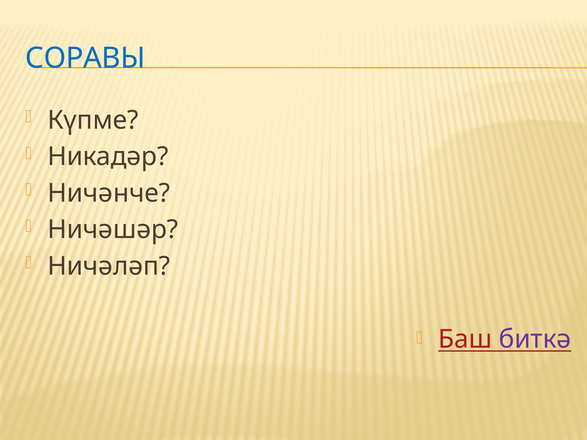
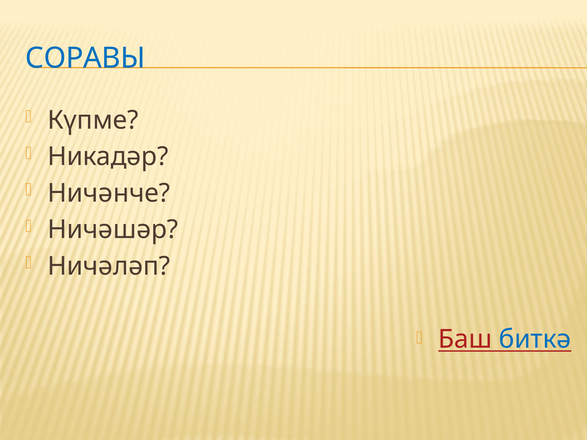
биткә colour: purple -> blue (535, 339)
